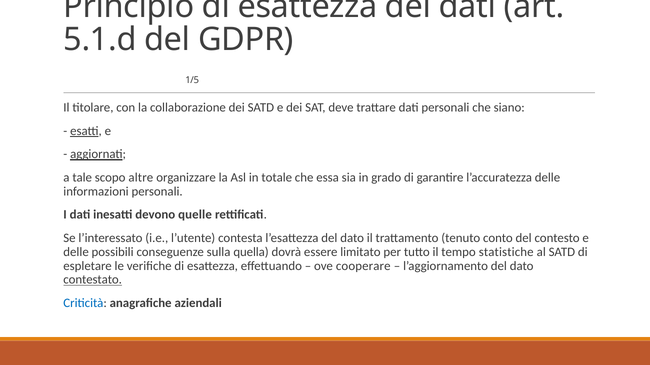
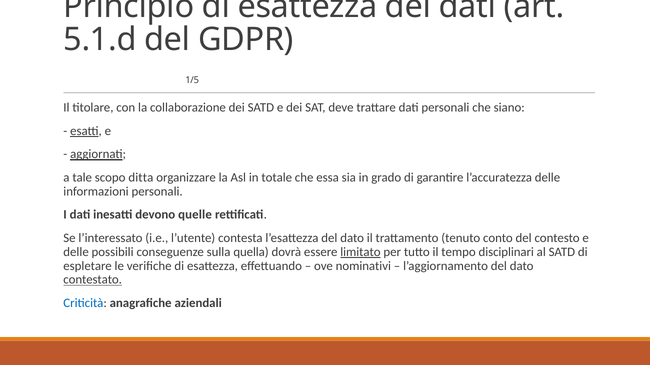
altre: altre -> ditta (141, 178)
limitato underline: none -> present (360, 252)
statistiche: statistiche -> disciplinari (506, 252)
cooperare: cooperare -> nominativi (363, 266)
